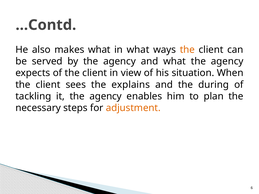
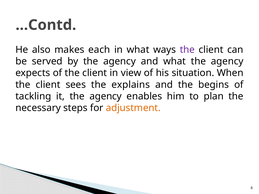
makes what: what -> each (99, 50)
the colour: orange -> purple (187, 50)
during: during -> begins (214, 85)
